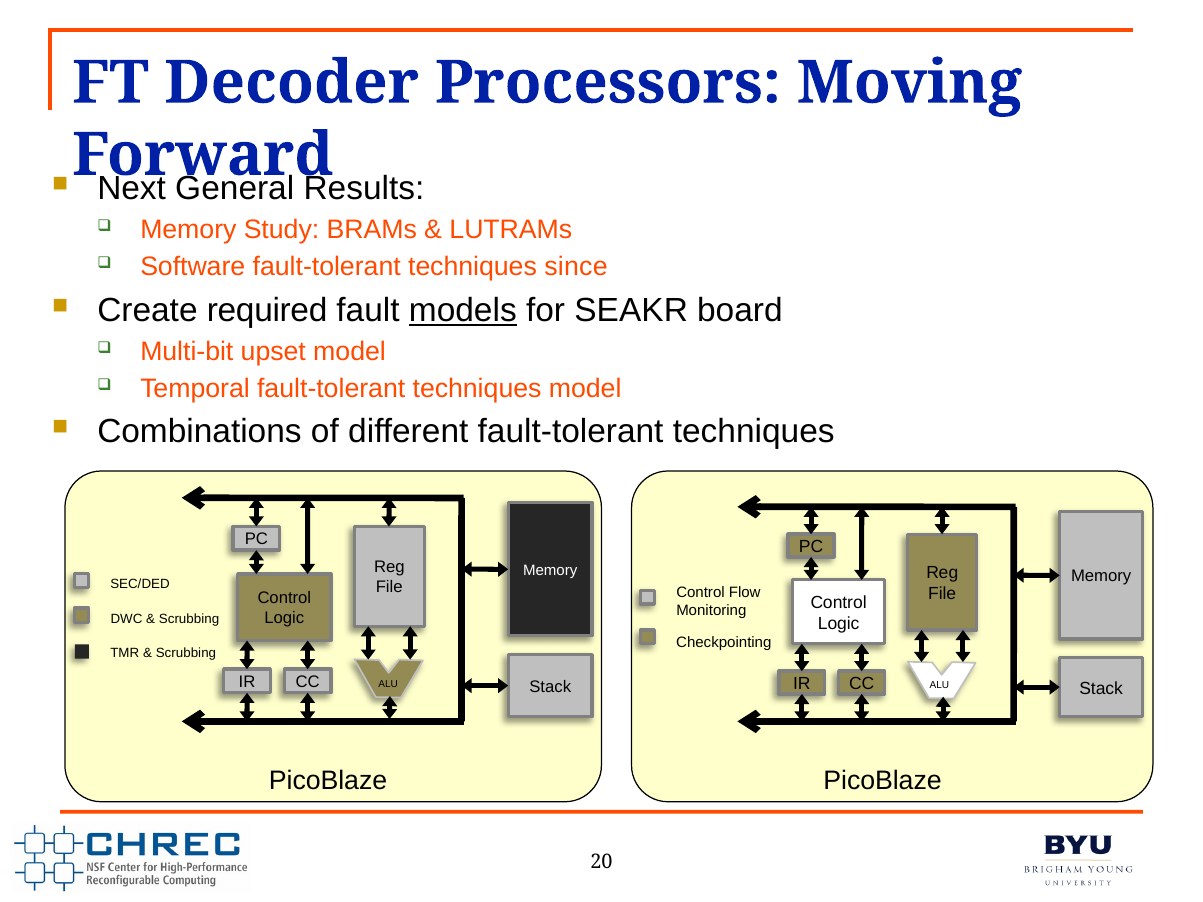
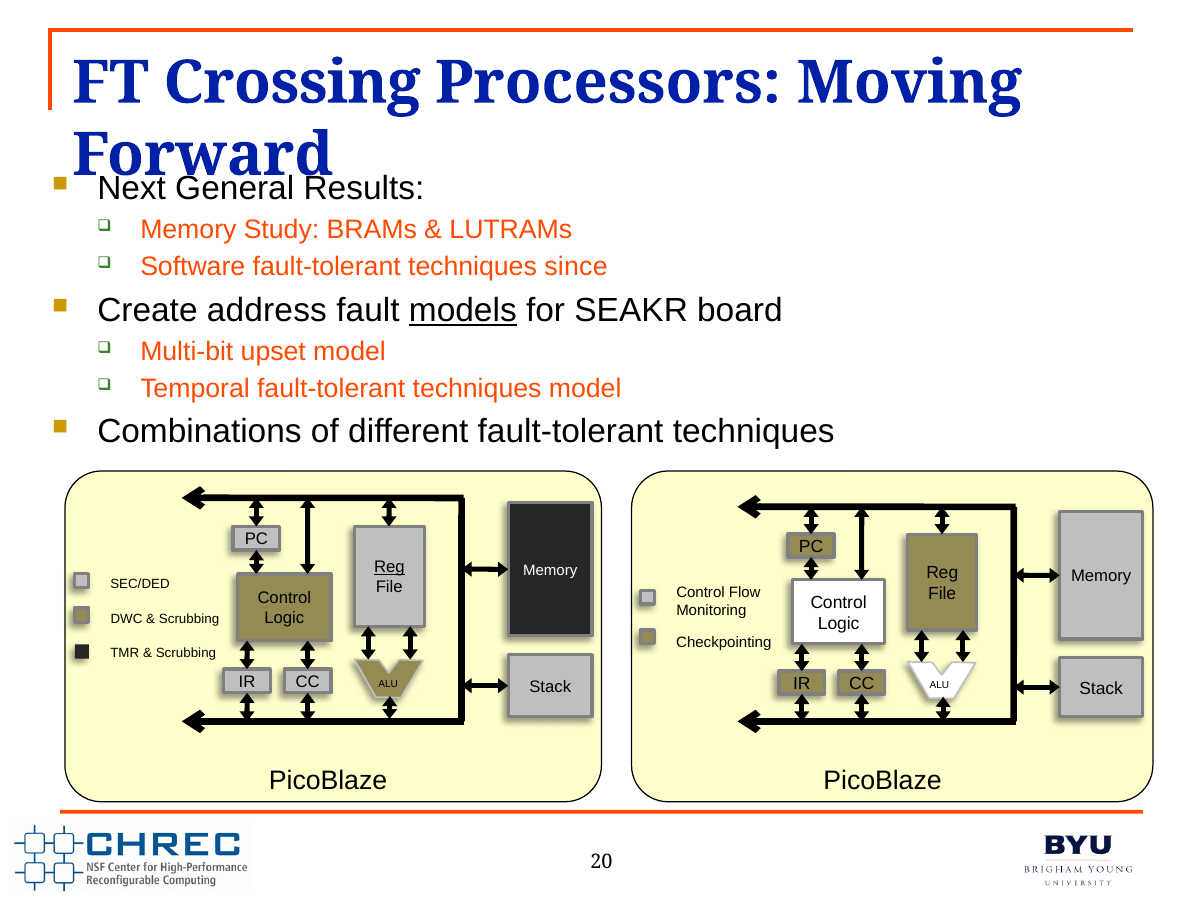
Decoder: Decoder -> Crossing (292, 83)
required: required -> address (267, 310)
Reg underline: none -> present (389, 568)
